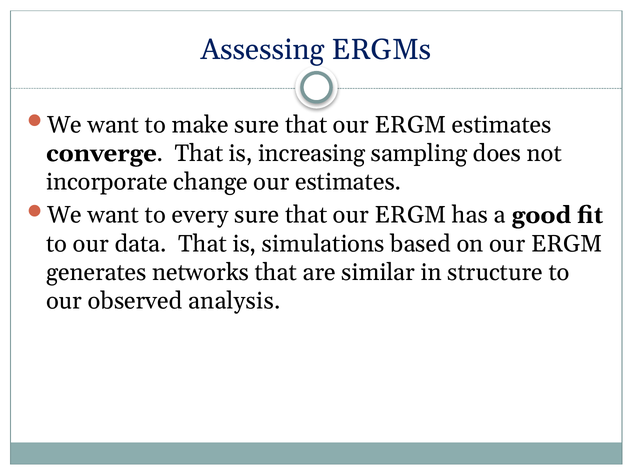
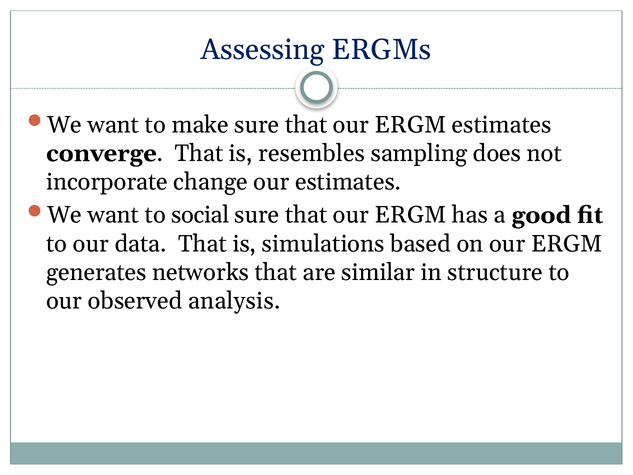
increasing: increasing -> resembles (312, 153)
every: every -> social (200, 215)
